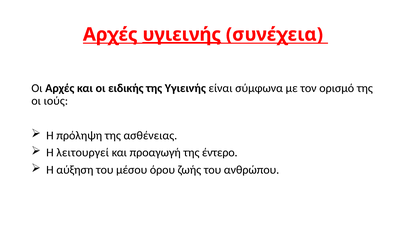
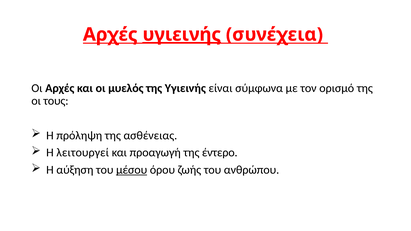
ειδικής: ειδικής -> μυελός (126, 88)
ιούς: ιούς -> τους (56, 101)
μέσου underline: none -> present (132, 170)
